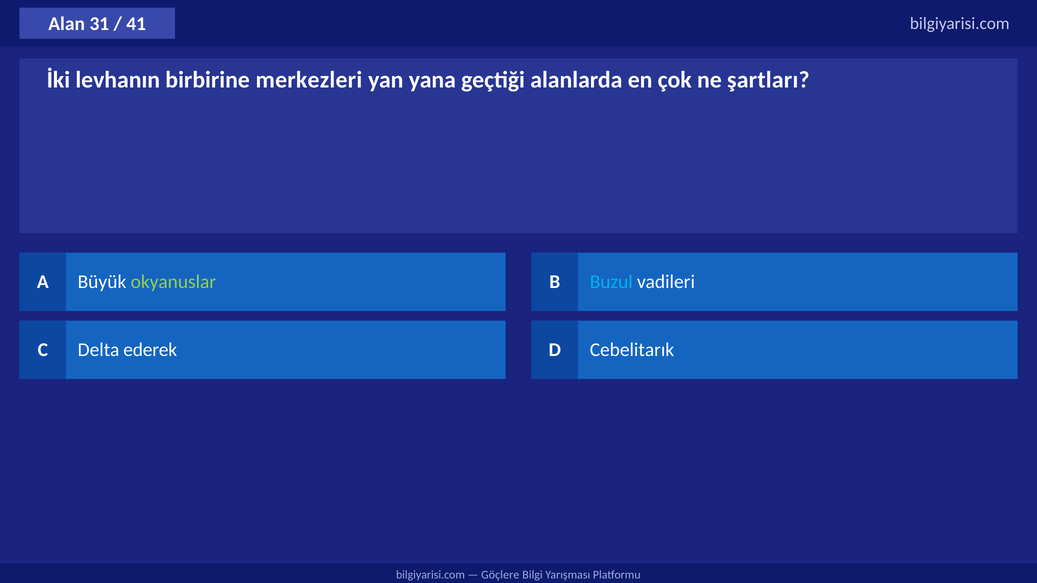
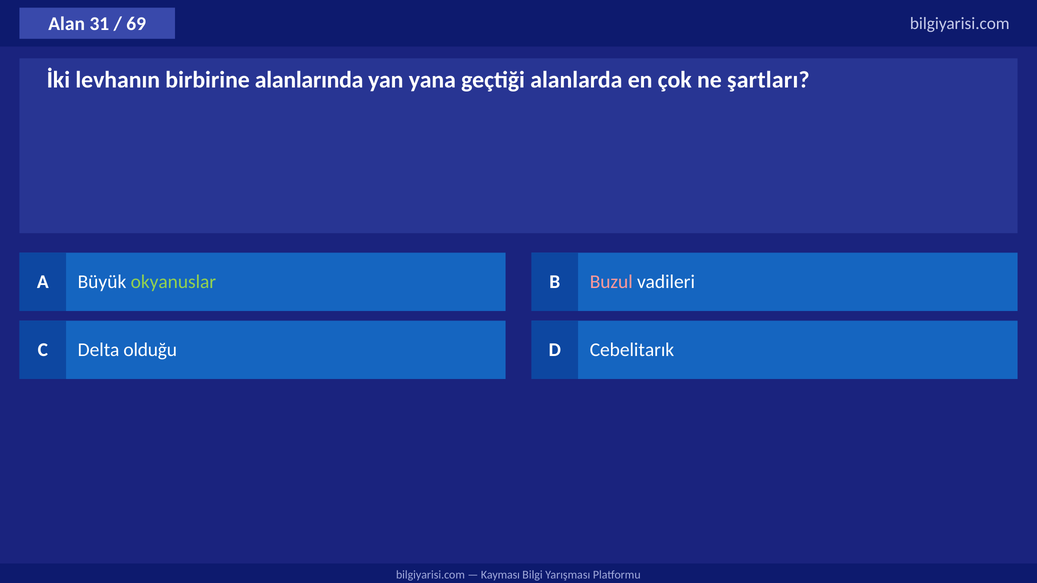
41: 41 -> 69 (136, 24)
merkezleri: merkezleri -> alanlarında (309, 80)
Buzul colour: light blue -> pink (611, 282)
ederek: ederek -> olduğu (150, 350)
Göçlere: Göçlere -> Kayması (500, 575)
